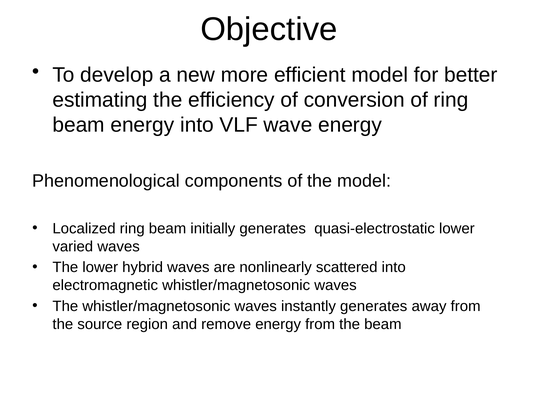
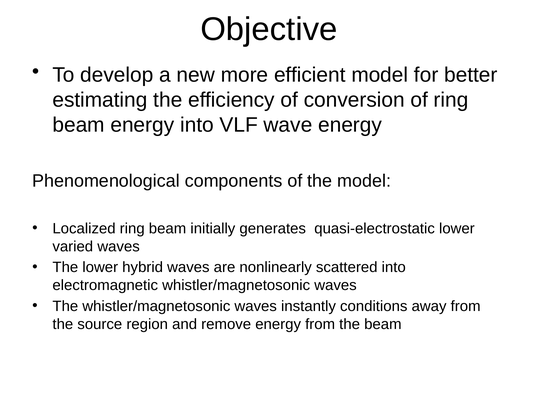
instantly generates: generates -> conditions (374, 307)
